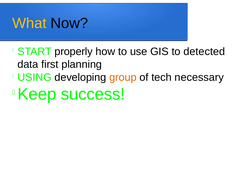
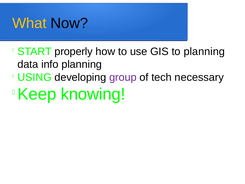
to detected: detected -> planning (204, 51)
first: first -> info (50, 64)
group colour: orange -> purple (123, 77)
success: success -> knowing (93, 94)
